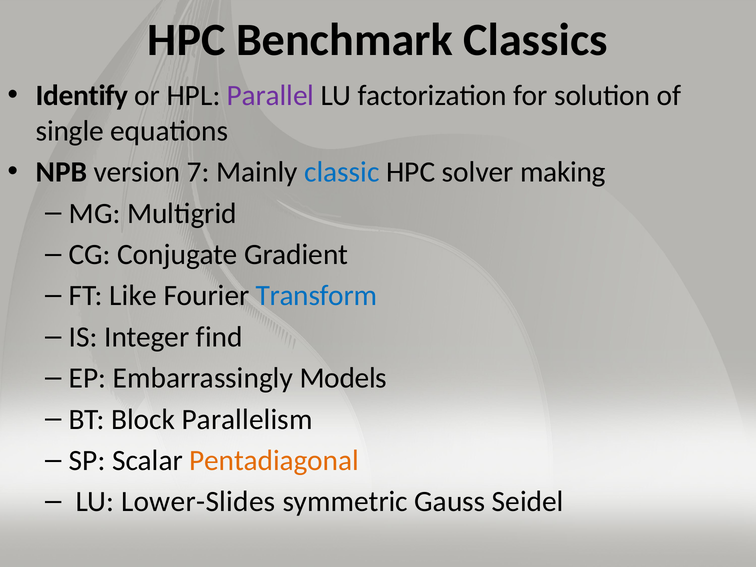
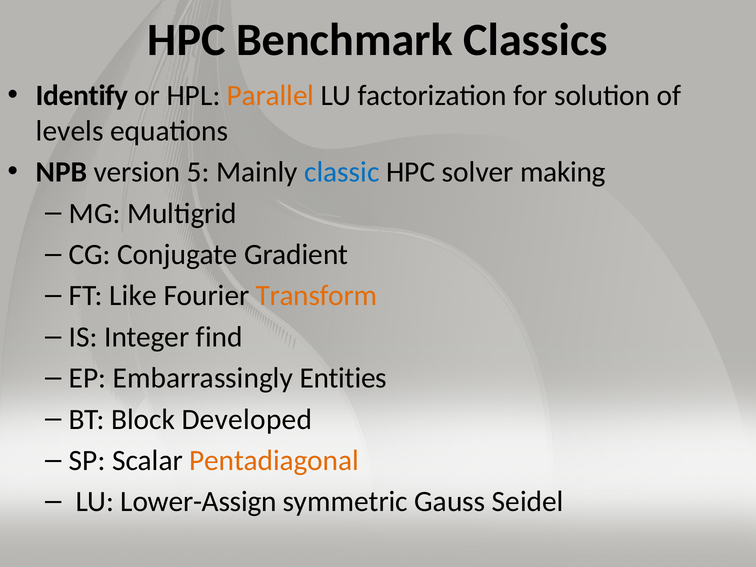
Parallel colour: purple -> orange (271, 96)
single: single -> levels (70, 131)
7: 7 -> 5 (198, 172)
Transform colour: blue -> orange (316, 296)
Models: Models -> Entities (343, 378)
Parallelism: Parallelism -> Developed (247, 419)
Lower-Slides: Lower-Slides -> Lower-Assign (199, 502)
